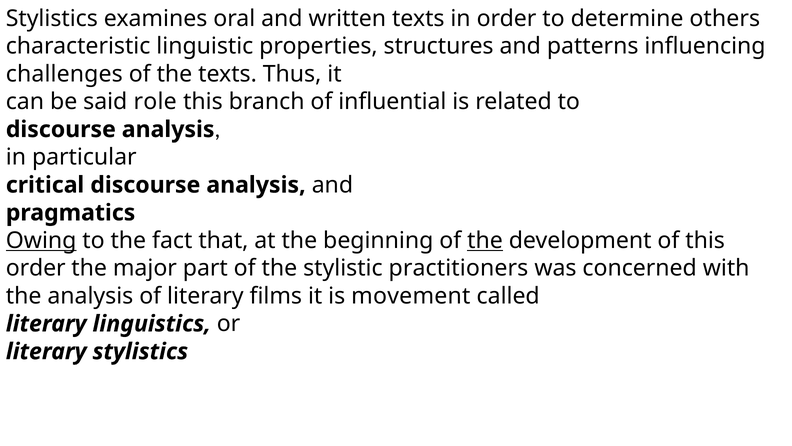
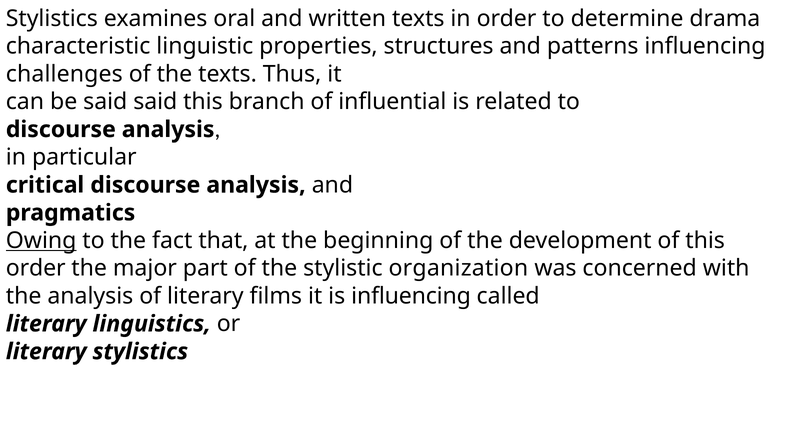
others: others -> drama (725, 18)
said role: role -> said (155, 102)
the underline: present -> none (485, 240)
practitioners: practitioners -> organization (458, 268)
is movement: movement -> influencing (411, 296)
